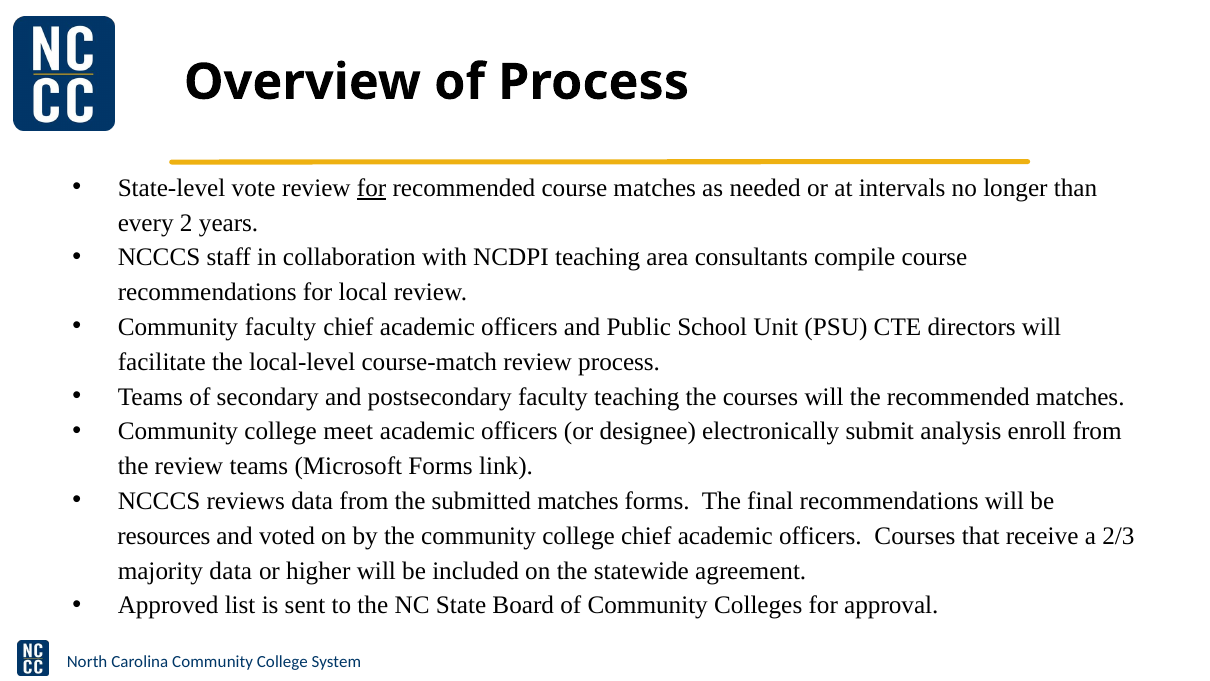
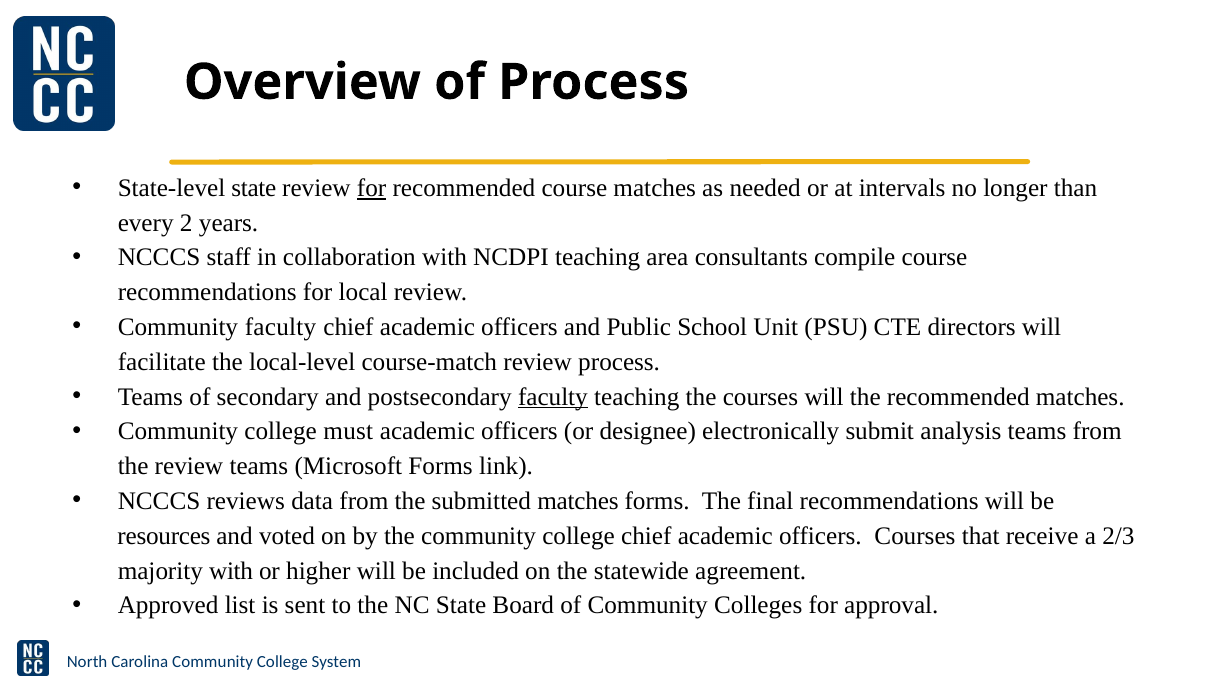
State-level vote: vote -> state (254, 188)
faculty underline: none -> present (553, 397)
meet: meet -> must (348, 431)
analysis enroll: enroll -> teams (1037, 431)
majority data: data -> with (231, 570)
